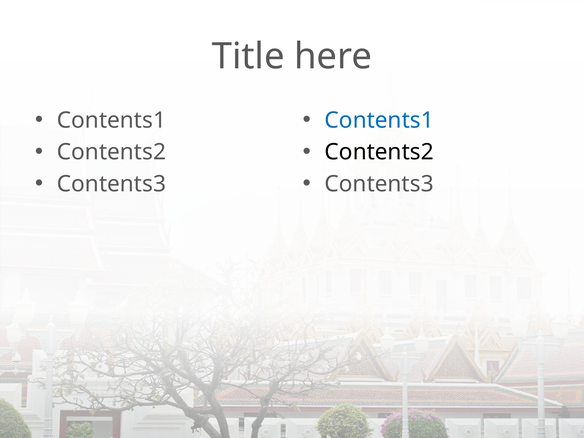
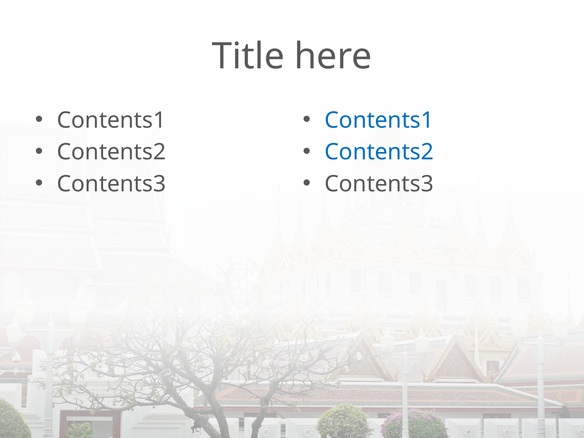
Contents2 colour: black -> blue (379, 152)
